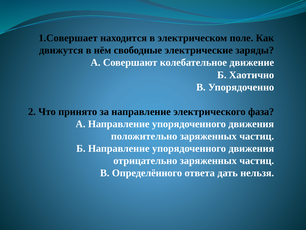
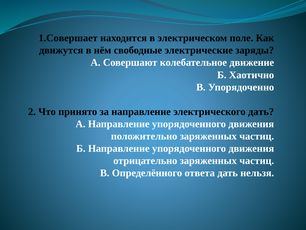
электрического фаза: фаза -> дать (261, 111)
